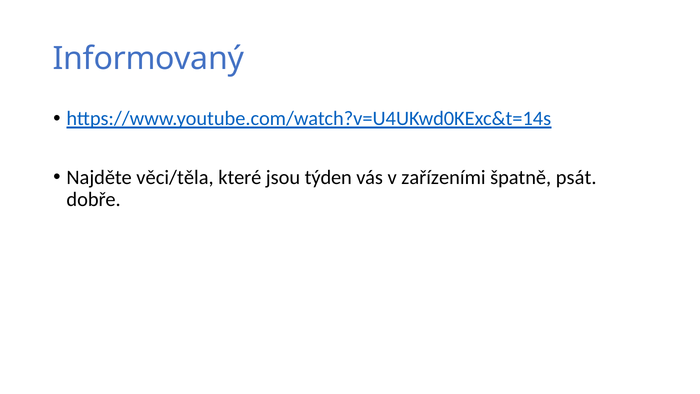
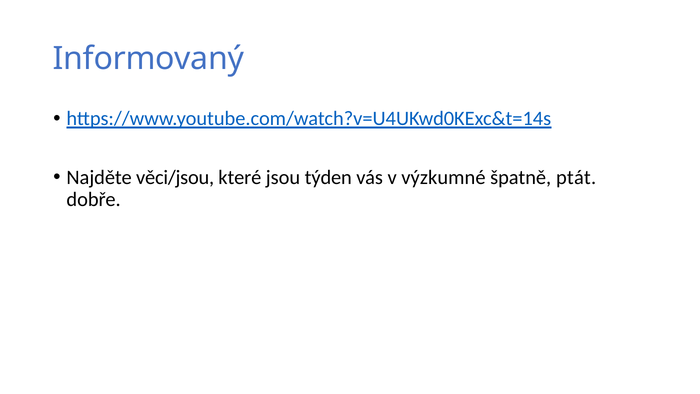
věci/těla: věci/těla -> věci/jsou (175, 177)
zařízeními: zařízeními -> výzkumné (443, 177)
psát: psát -> ptát (576, 177)
